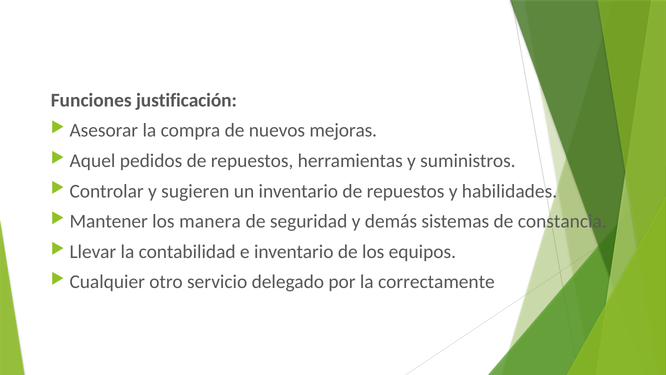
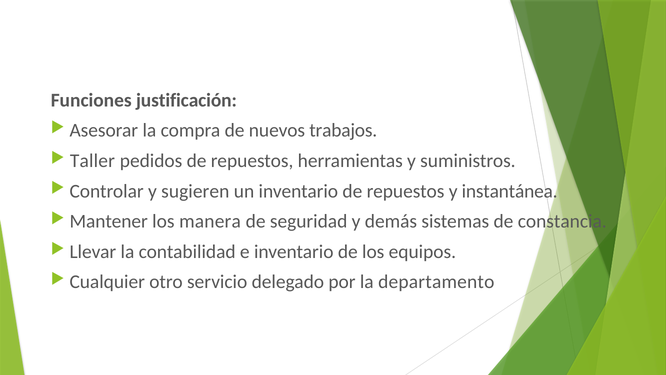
mejoras: mejoras -> trabajos (343, 130)
Aquel: Aquel -> Taller (92, 161)
habilidades: habilidades -> instantánea (510, 191)
correctamente: correctamente -> departamento (436, 282)
